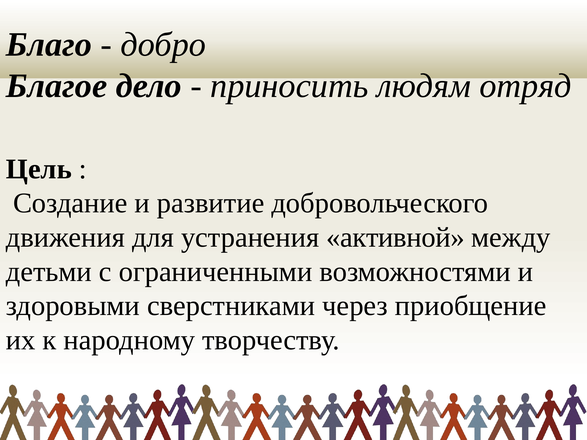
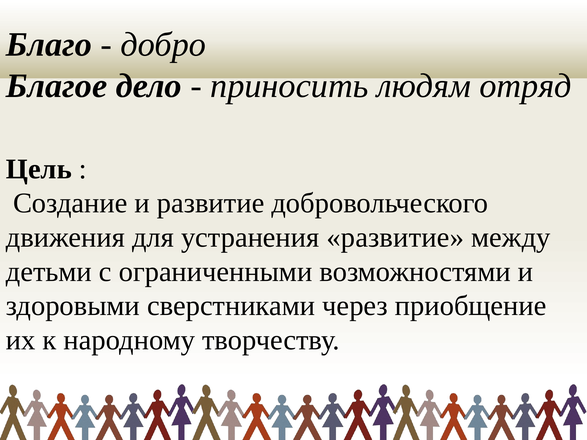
устранения активной: активной -> развитие (395, 238)
